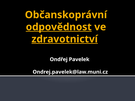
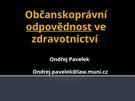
zdravotnictví underline: present -> none (65, 39)
